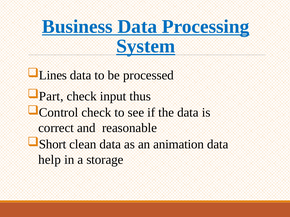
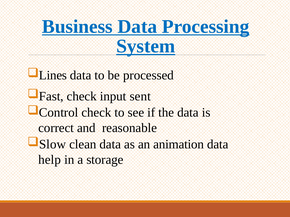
Part: Part -> Fast (51, 96)
thus: thus -> sent (140, 96)
Short: Short -> Slow (52, 145)
